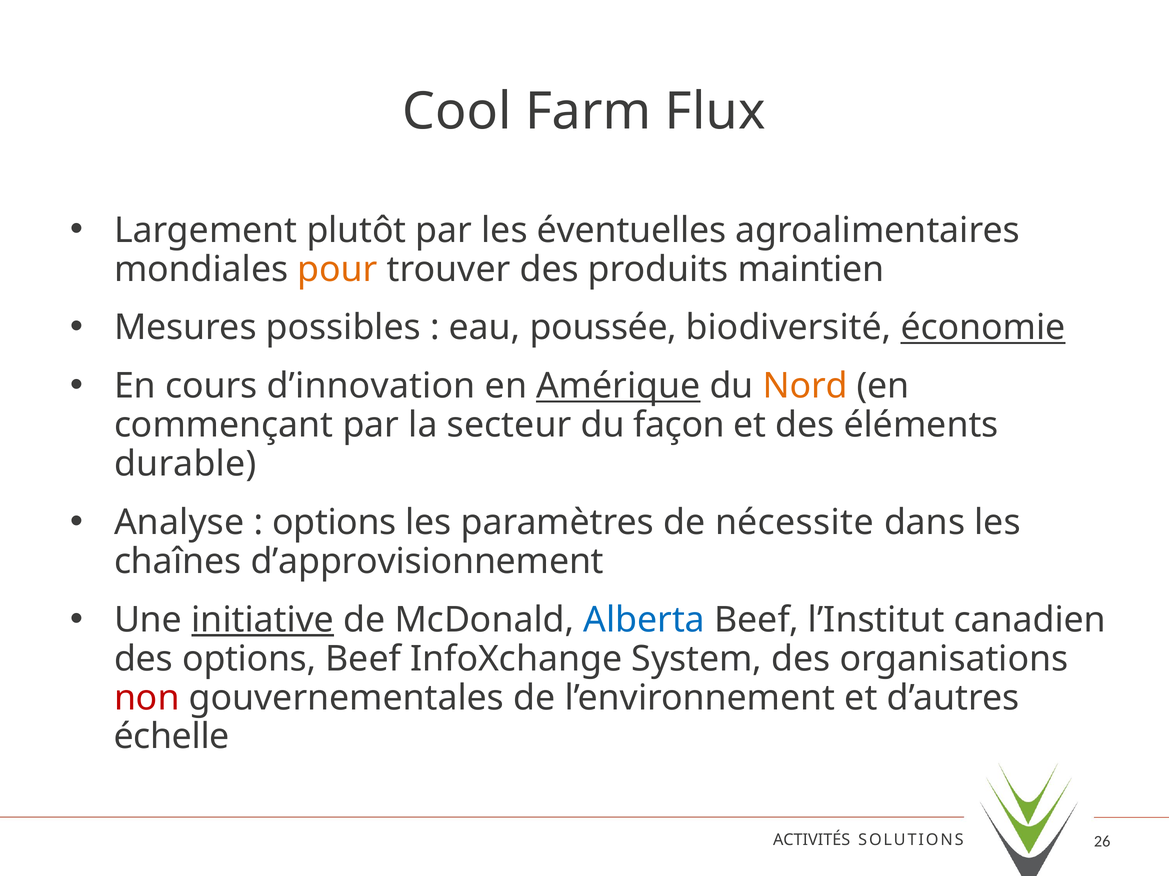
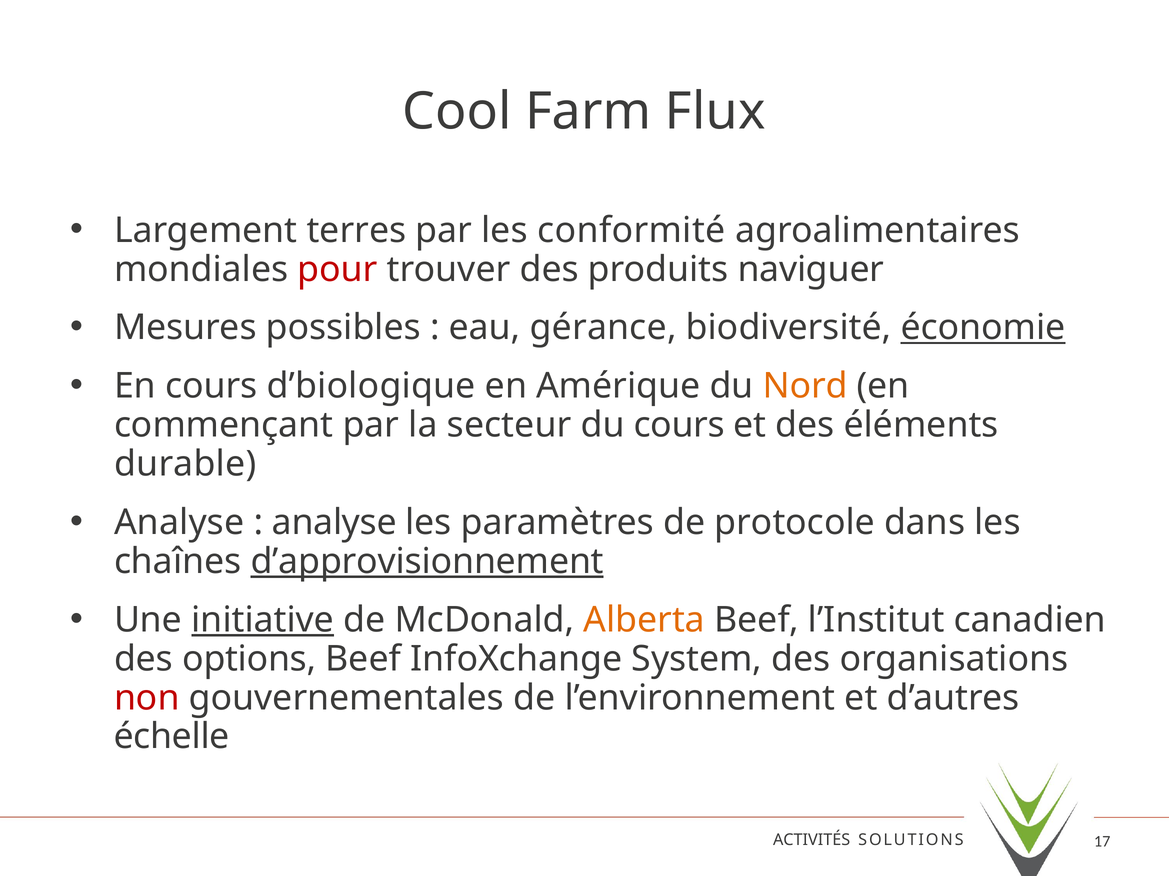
plutôt: plutôt -> terres (356, 230)
éventuelles: éventuelles -> conformité (631, 230)
pour colour: orange -> red (338, 269)
maintien: maintien -> naviguer (811, 269)
poussée: poussée -> gérance (603, 328)
d’innovation: d’innovation -> d’biologique (371, 386)
Amérique underline: present -> none (618, 386)
du façon: façon -> cours (679, 425)
options: options -> analyse (334, 523)
nécessite: nécessite -> protocole (795, 523)
d’approvisionnement underline: none -> present (427, 562)
Alberta colour: blue -> orange (644, 620)
26: 26 -> 17 (1102, 842)
